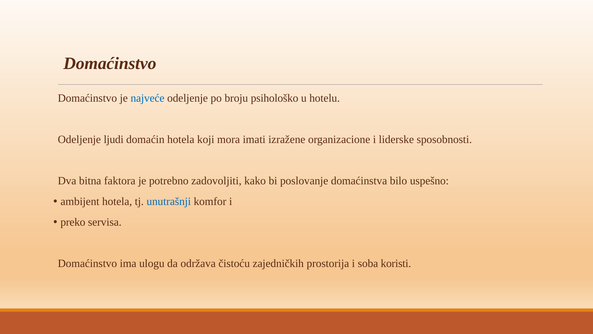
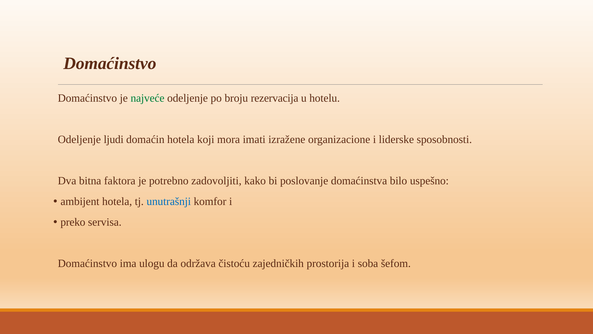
najveće colour: blue -> green (148, 98)
psihološko: psihološko -> rezervacija (275, 98)
koristi: koristi -> šefom (396, 263)
